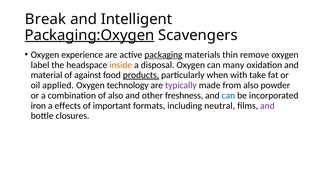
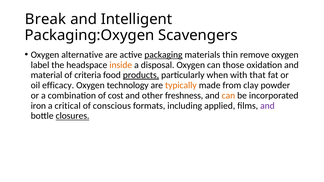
Packaging:Oxygen underline: present -> none (90, 35)
experience: experience -> alternative (82, 55)
many: many -> those (233, 65)
against: against -> criteria (88, 75)
take: take -> that (258, 75)
applied: applied -> efficacy (58, 85)
typically colour: purple -> orange (181, 85)
from also: also -> clay (251, 85)
of also: also -> cost (116, 96)
can colour: blue -> orange (228, 96)
effects: effects -> critical (68, 106)
important: important -> conscious (112, 106)
neutral: neutral -> applied (220, 106)
closures underline: none -> present (73, 116)
